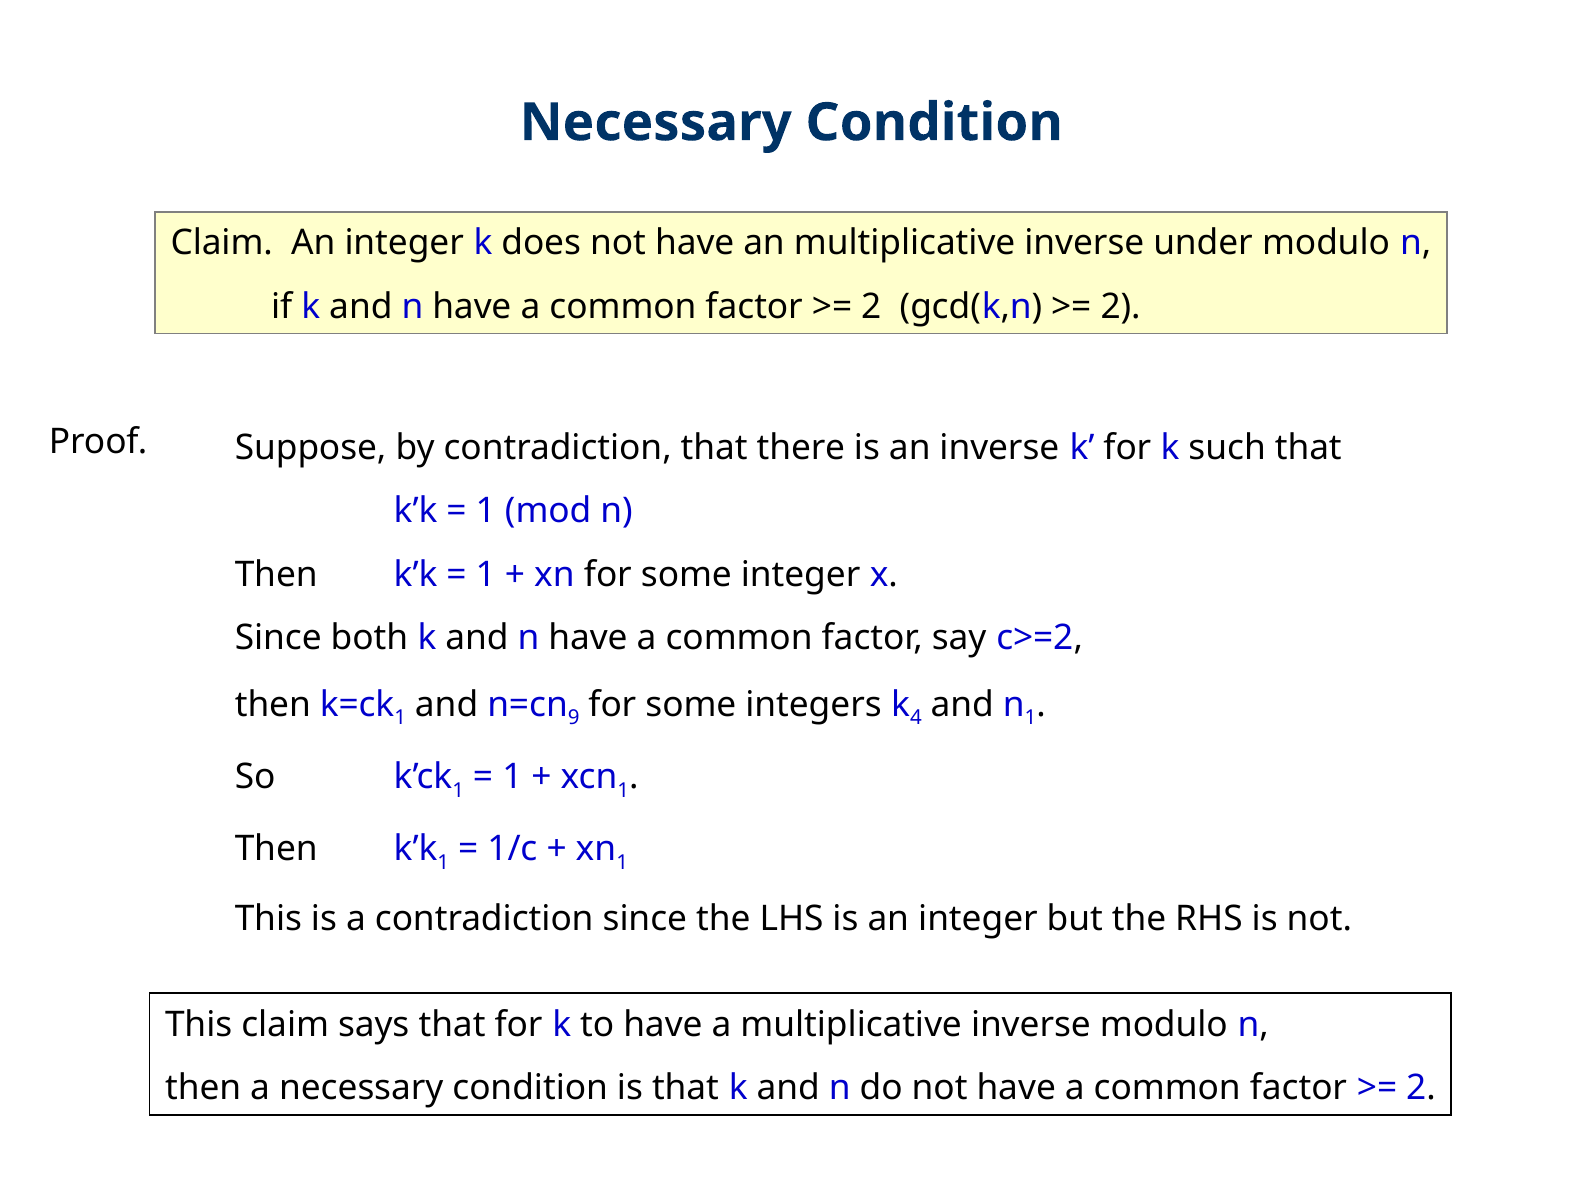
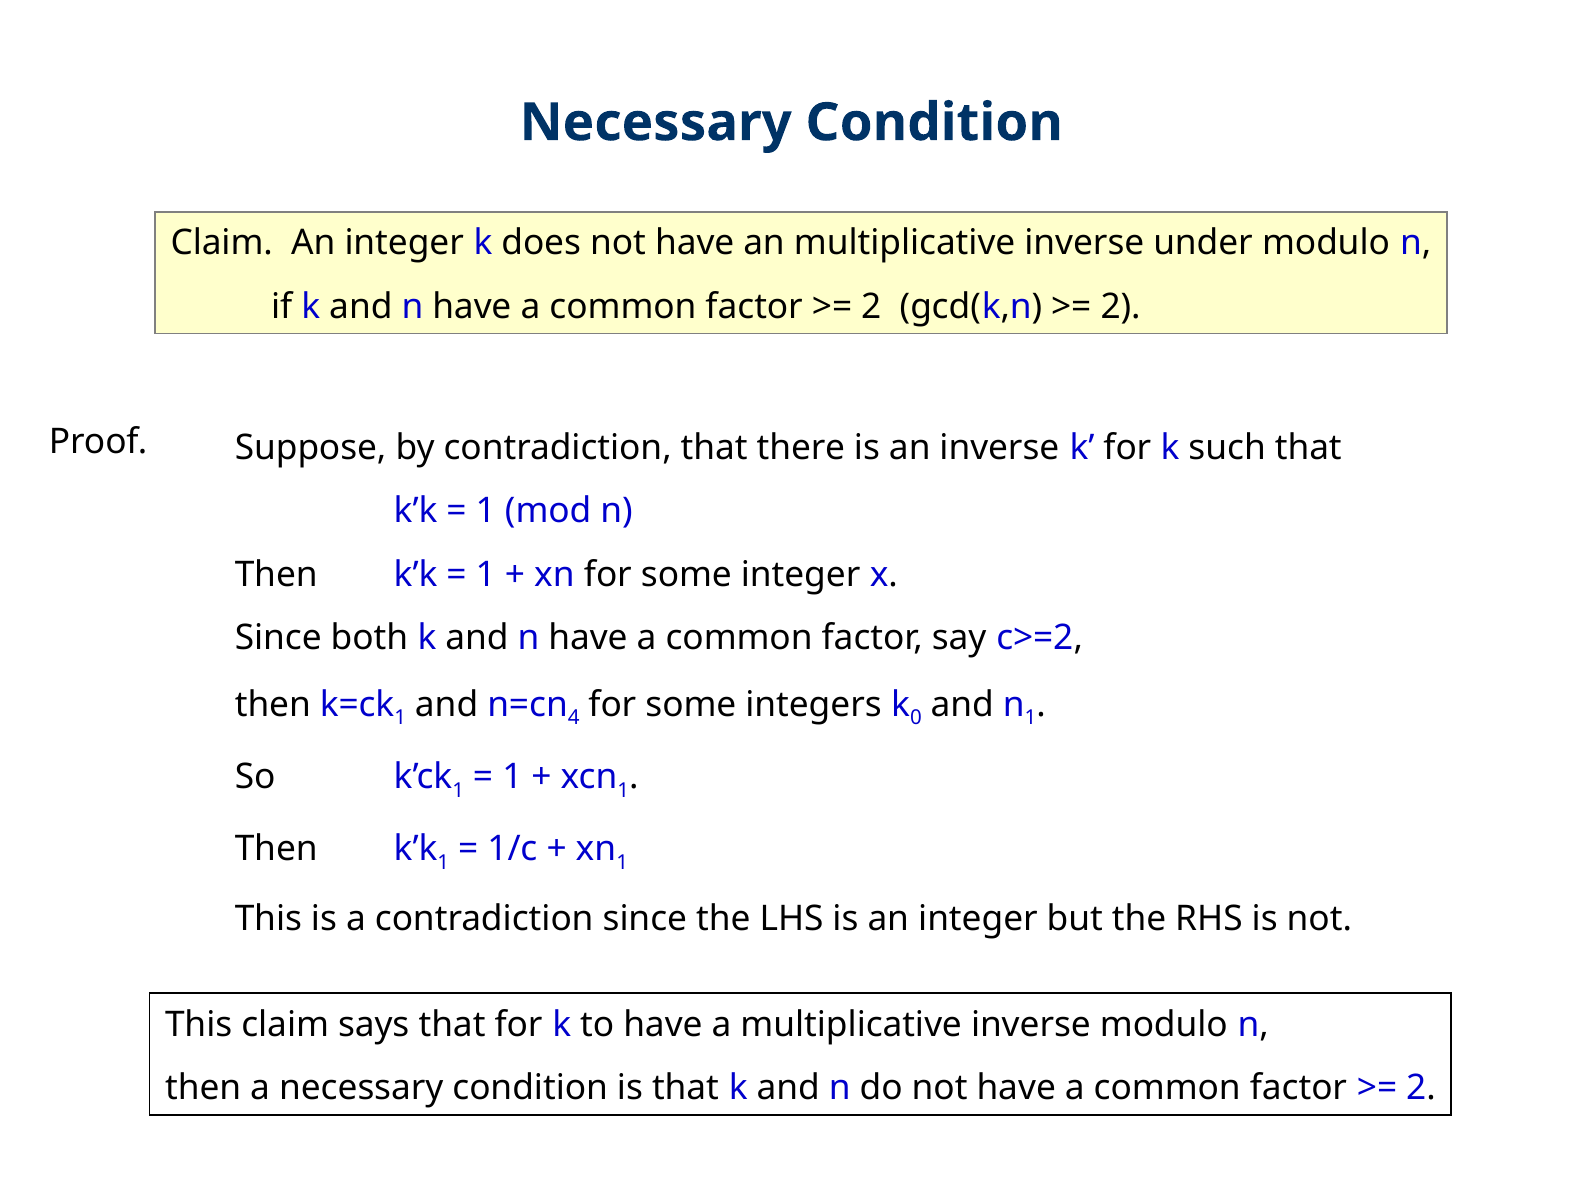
9: 9 -> 4 (574, 718)
4: 4 -> 0 (916, 718)
